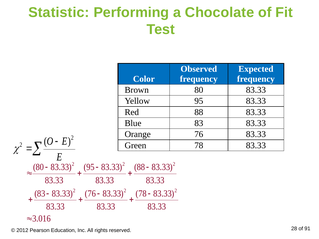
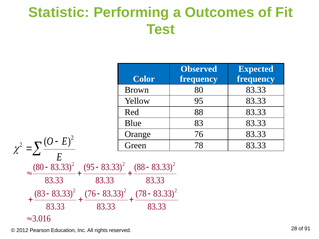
Chocolate: Chocolate -> Outcomes (220, 13)
